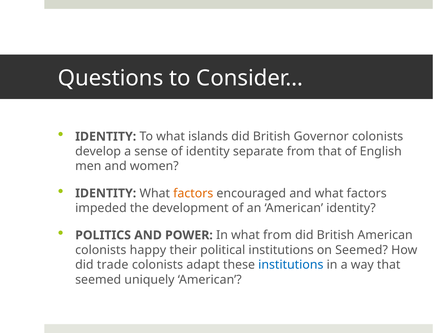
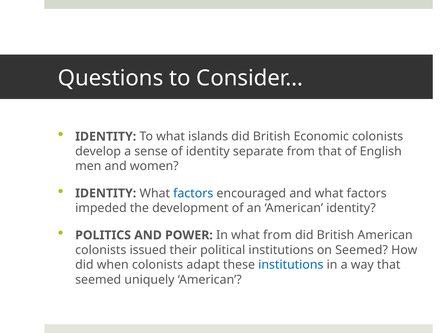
Governor: Governor -> Economic (321, 137)
factors colour: orange -> blue (193, 193)
happy: happy -> issued (148, 250)
trade: trade -> when (113, 265)
